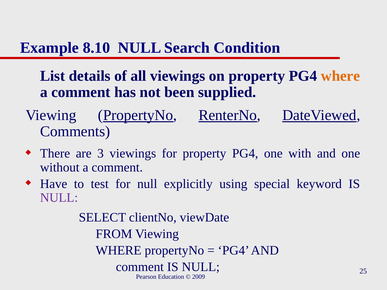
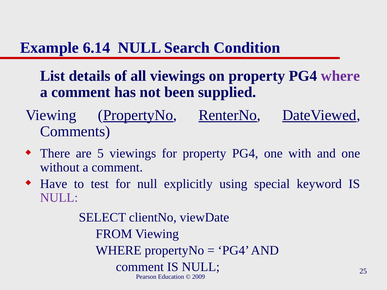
8.10: 8.10 -> 6.14 (96, 48)
where colour: orange -> purple (340, 76)
3: 3 -> 5 (101, 154)
